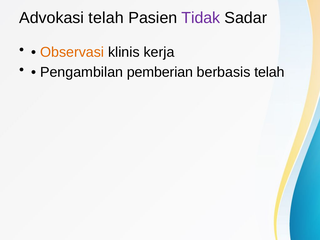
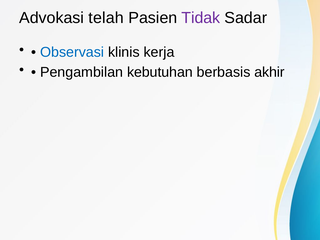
Observasi colour: orange -> blue (72, 52)
pemberian: pemberian -> kebutuhan (160, 72)
berbasis telah: telah -> akhir (269, 72)
